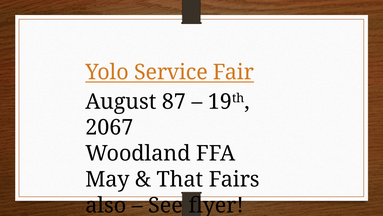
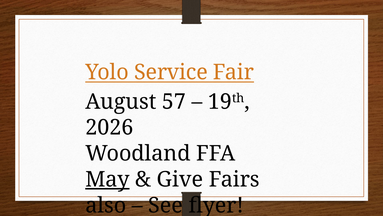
87: 87 -> 57 (174, 101)
2067: 2067 -> 2026 (109, 127)
May underline: none -> present (107, 179)
That: That -> Give (180, 179)
